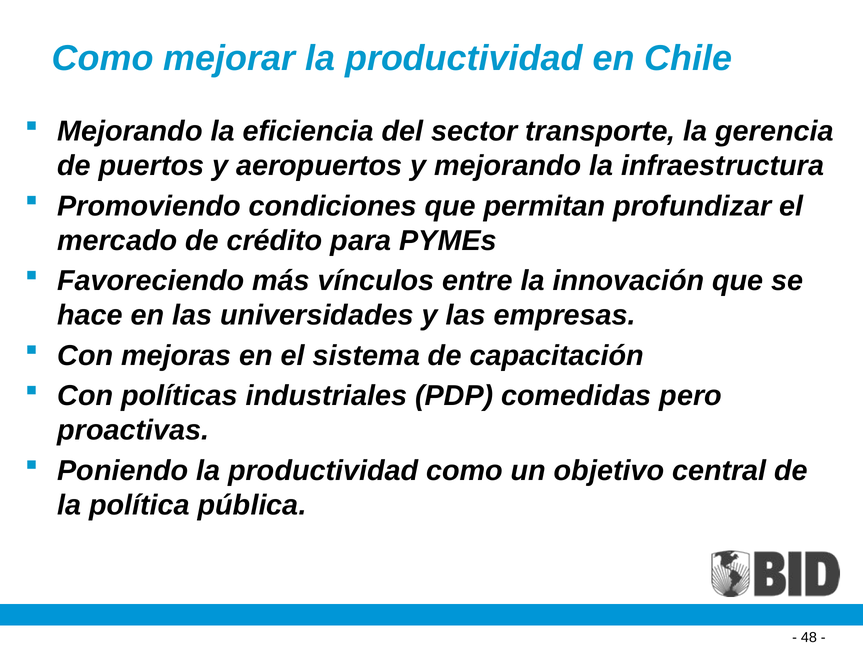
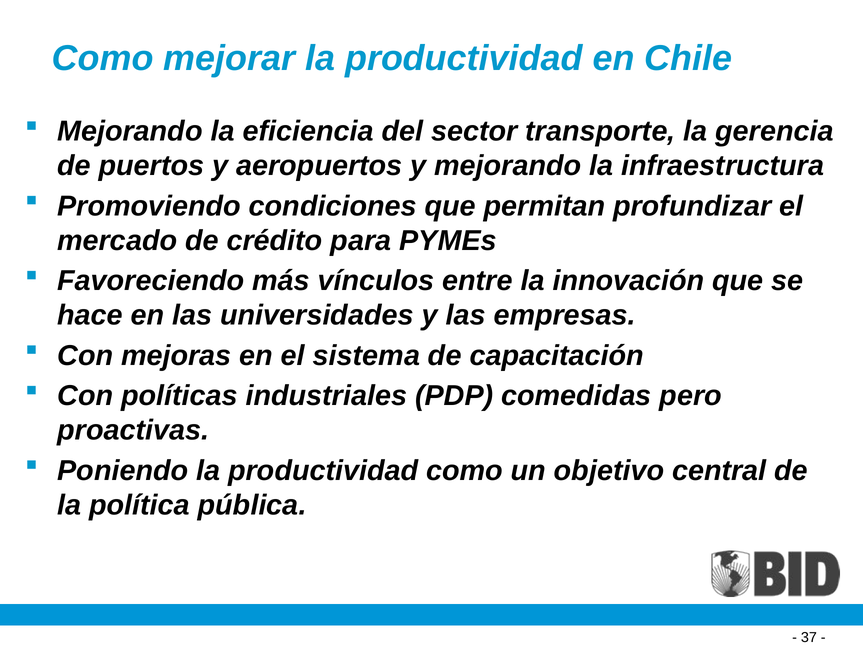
48: 48 -> 37 (809, 638)
